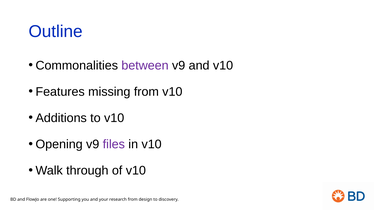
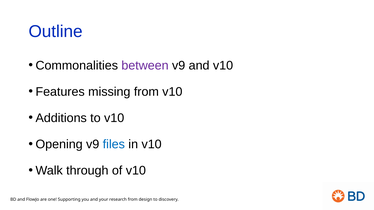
files colour: purple -> blue (114, 145)
